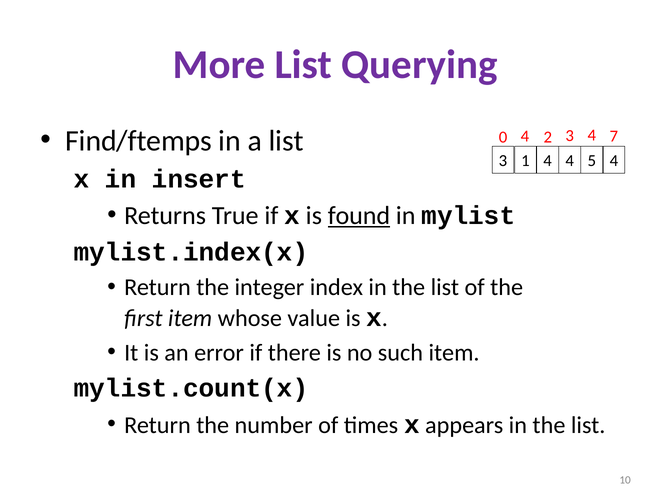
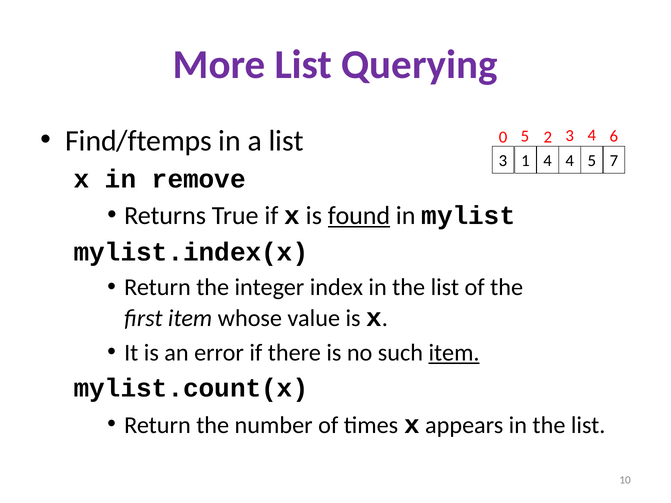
0 4: 4 -> 5 (525, 136)
7: 7 -> 6 (614, 136)
5 4: 4 -> 7 (614, 161)
insert: insert -> remove (199, 179)
item underline: none -> present (454, 353)
